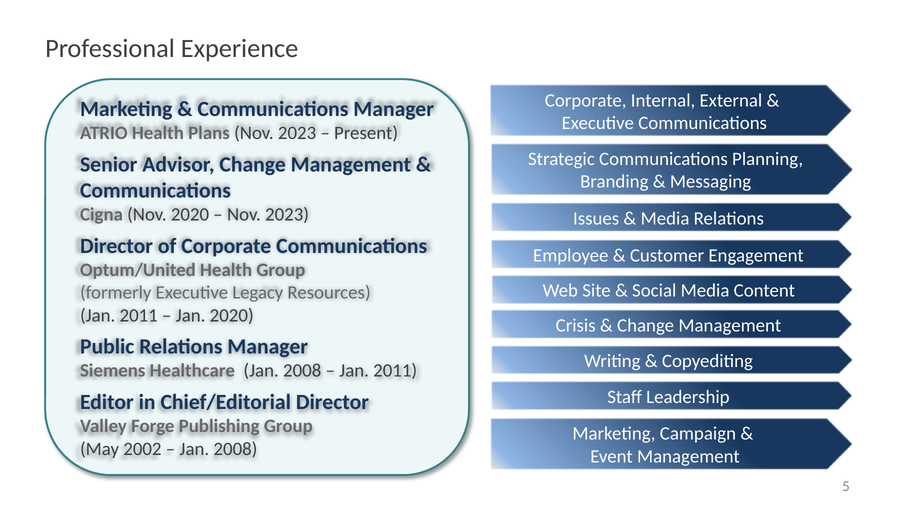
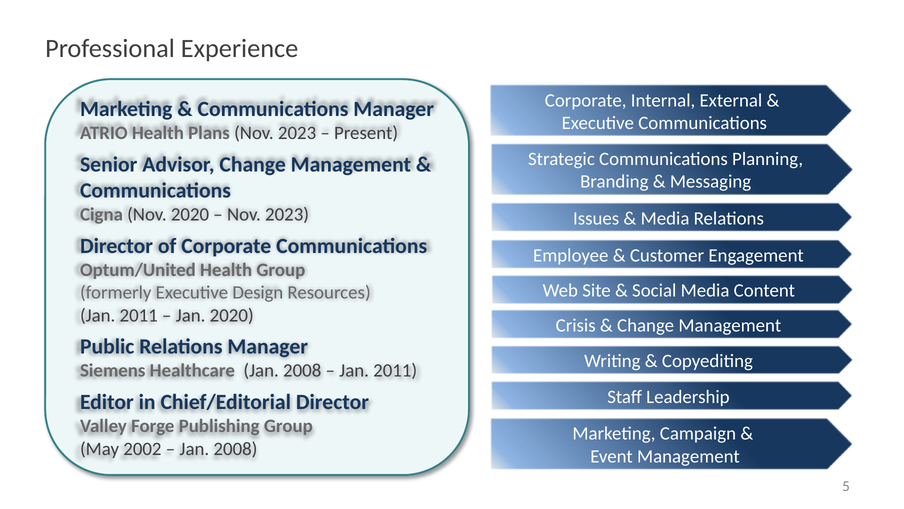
Legacy: Legacy -> Design (258, 292)
